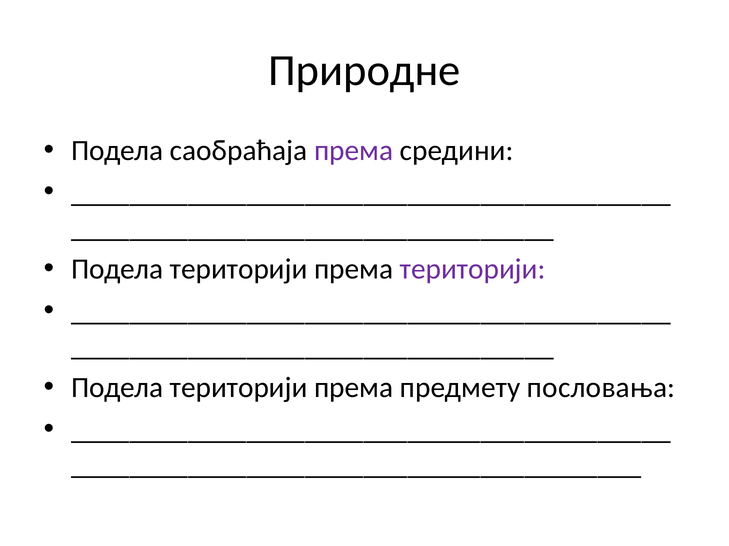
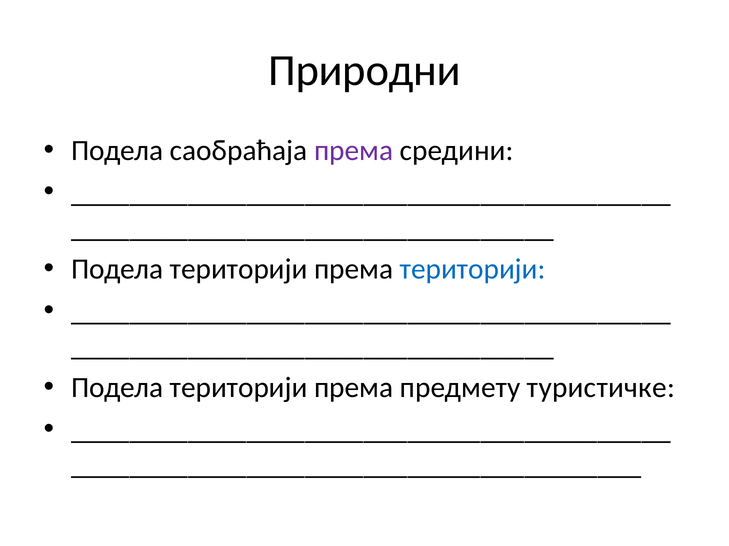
Природне: Природне -> Природни (365, 71)
територији colour: purple -> blue (473, 270)
пословања: пословања -> туристичке (601, 388)
